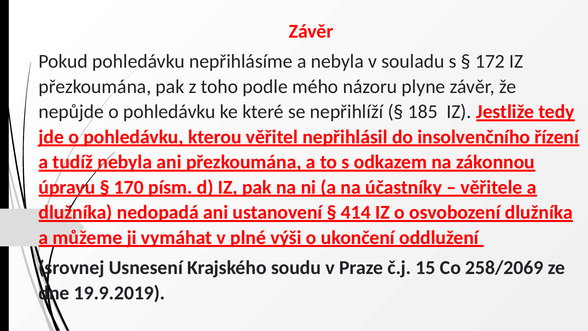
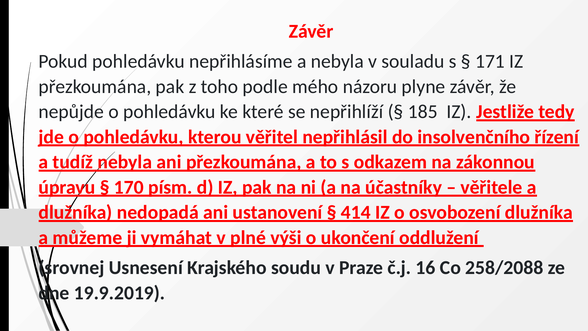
172: 172 -> 171 (490, 61)
15: 15 -> 16 (426, 268)
258/2069: 258/2069 -> 258/2088 (504, 268)
